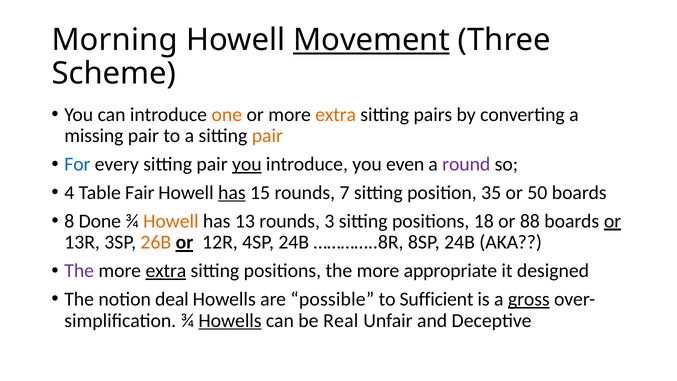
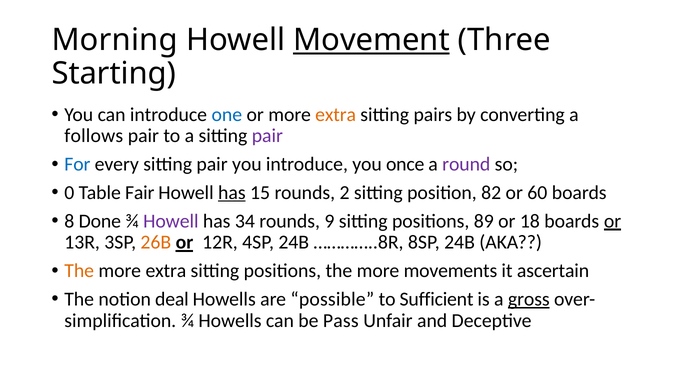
Scheme: Scheme -> Starting (114, 74)
one colour: orange -> blue (227, 114)
missing: missing -> follows (94, 136)
pair colour: orange -> purple (267, 136)
you underline: present -> none (247, 164)
even: even -> once (405, 164)
4: 4 -> 0 (69, 193)
7: 7 -> 2 (345, 193)
35: 35 -> 82 (491, 193)
50: 50 -> 60 (537, 193)
Howell colour: orange -> purple (171, 221)
13: 13 -> 34 (245, 221)
3: 3 -> 9 (329, 221)
18: 18 -> 89 (484, 221)
88: 88 -> 18 (530, 221)
The colour: purple -> orange (79, 271)
extra underline: present -> none (166, 271)
appropriate: appropriate -> movements (450, 271)
designed: designed -> ascertain (553, 271)
Howells underline: present -> none (230, 320)
Real: Real -> Pass (341, 320)
